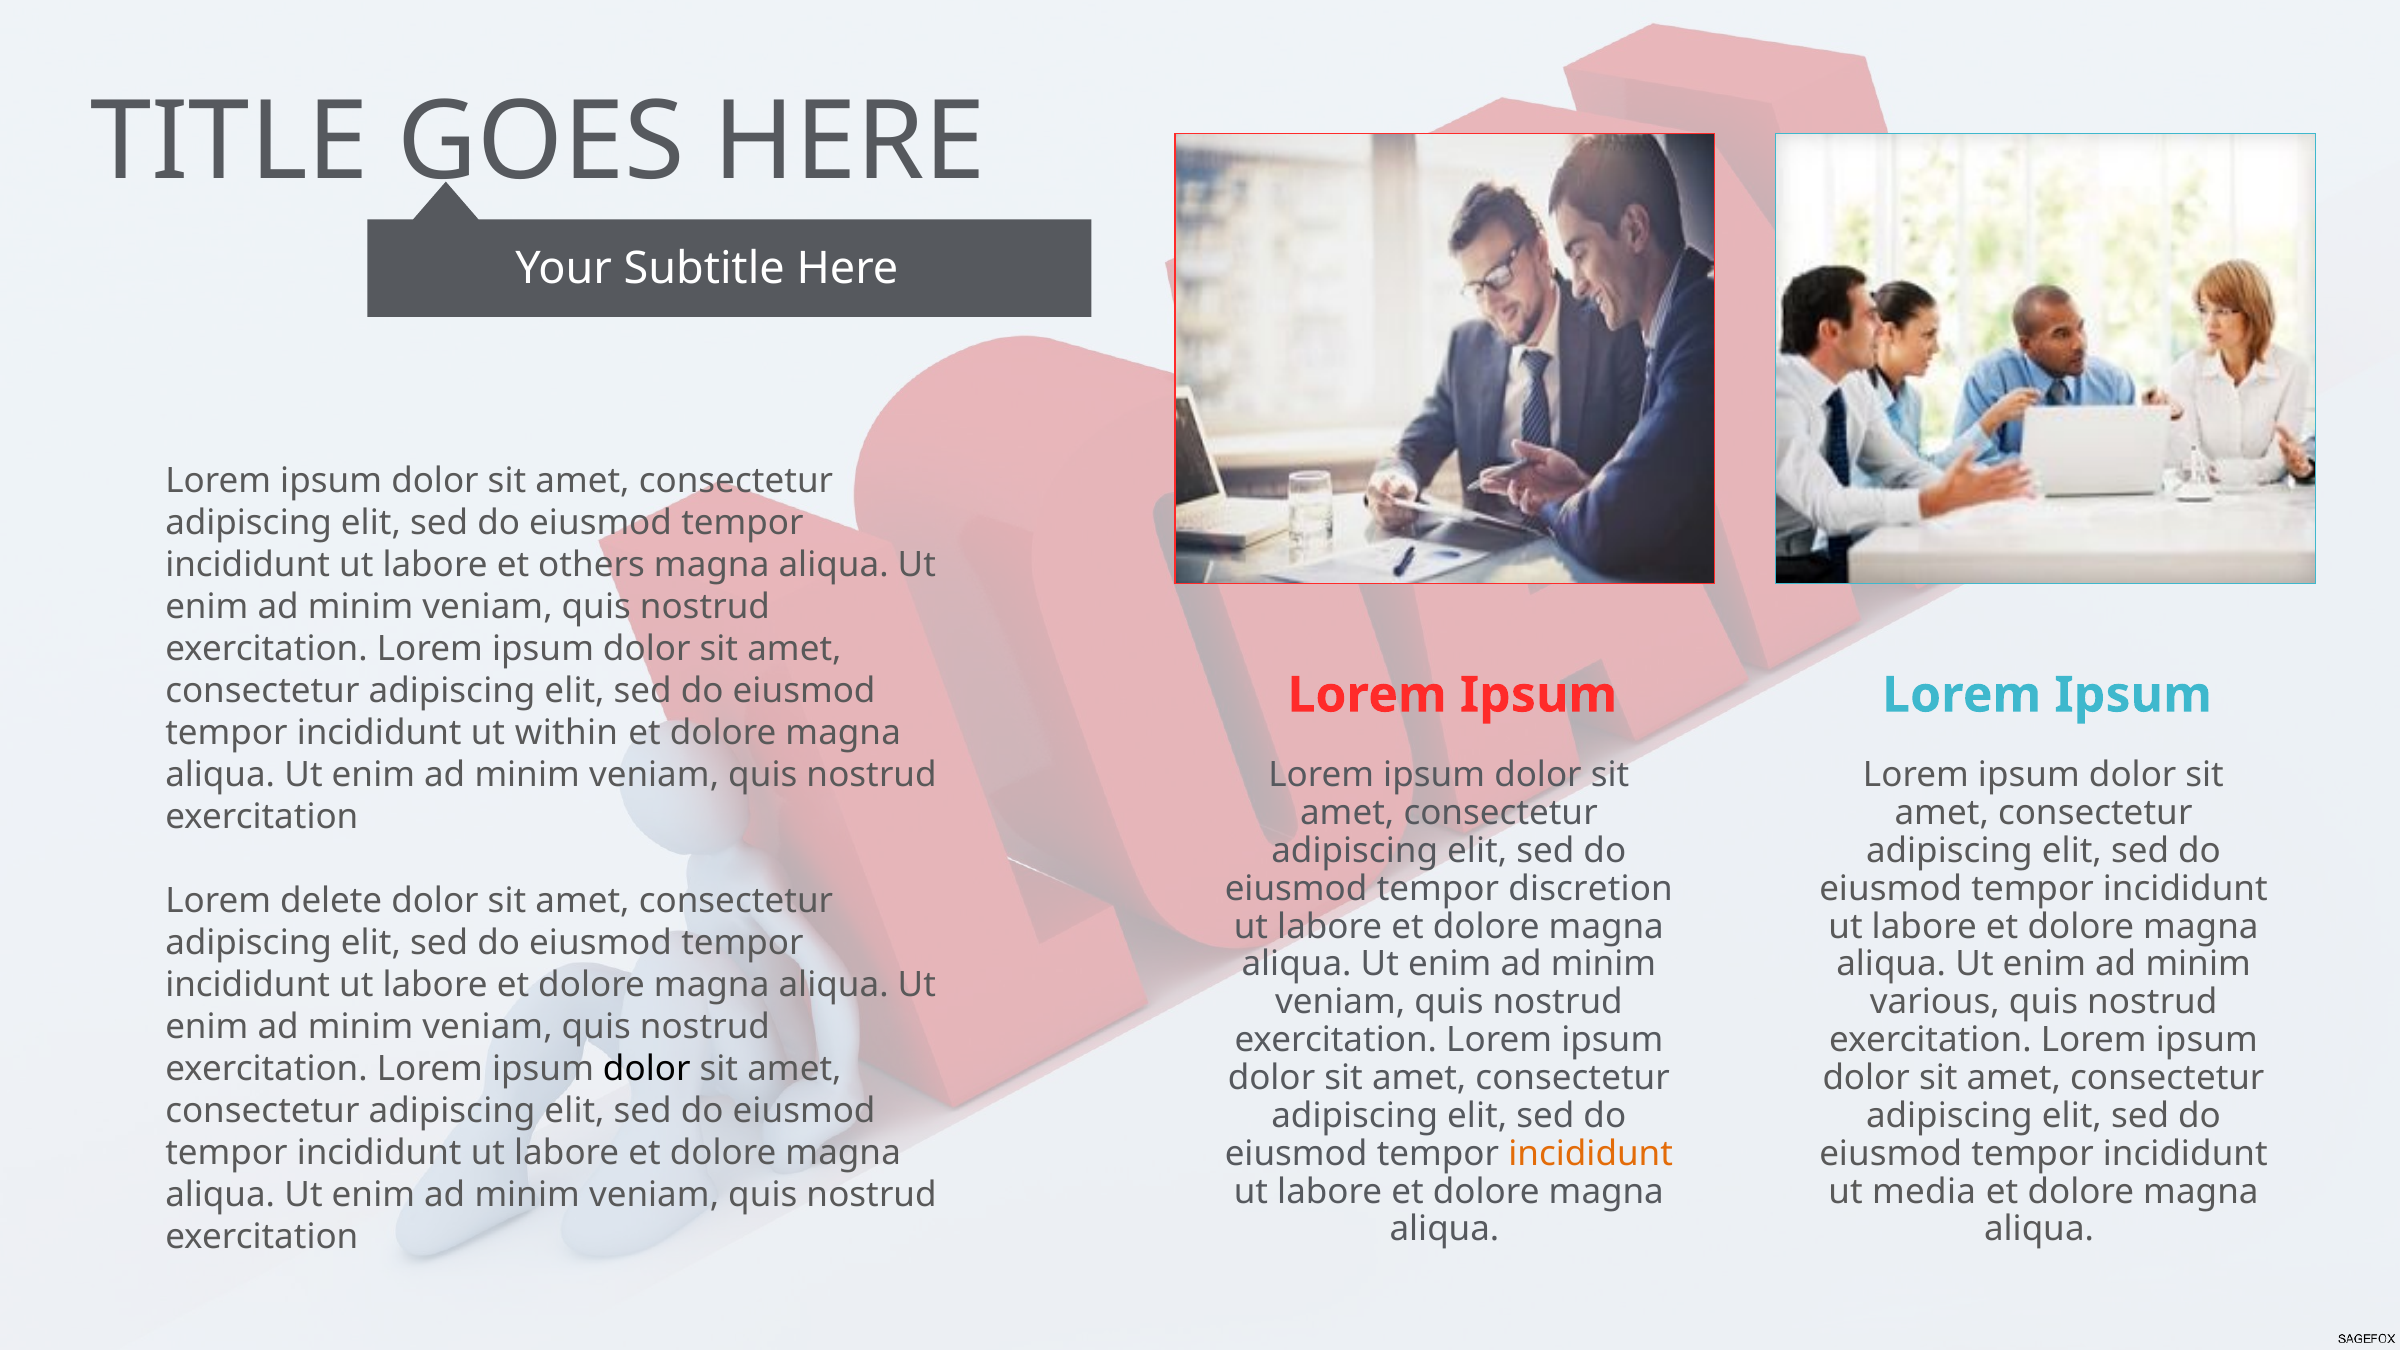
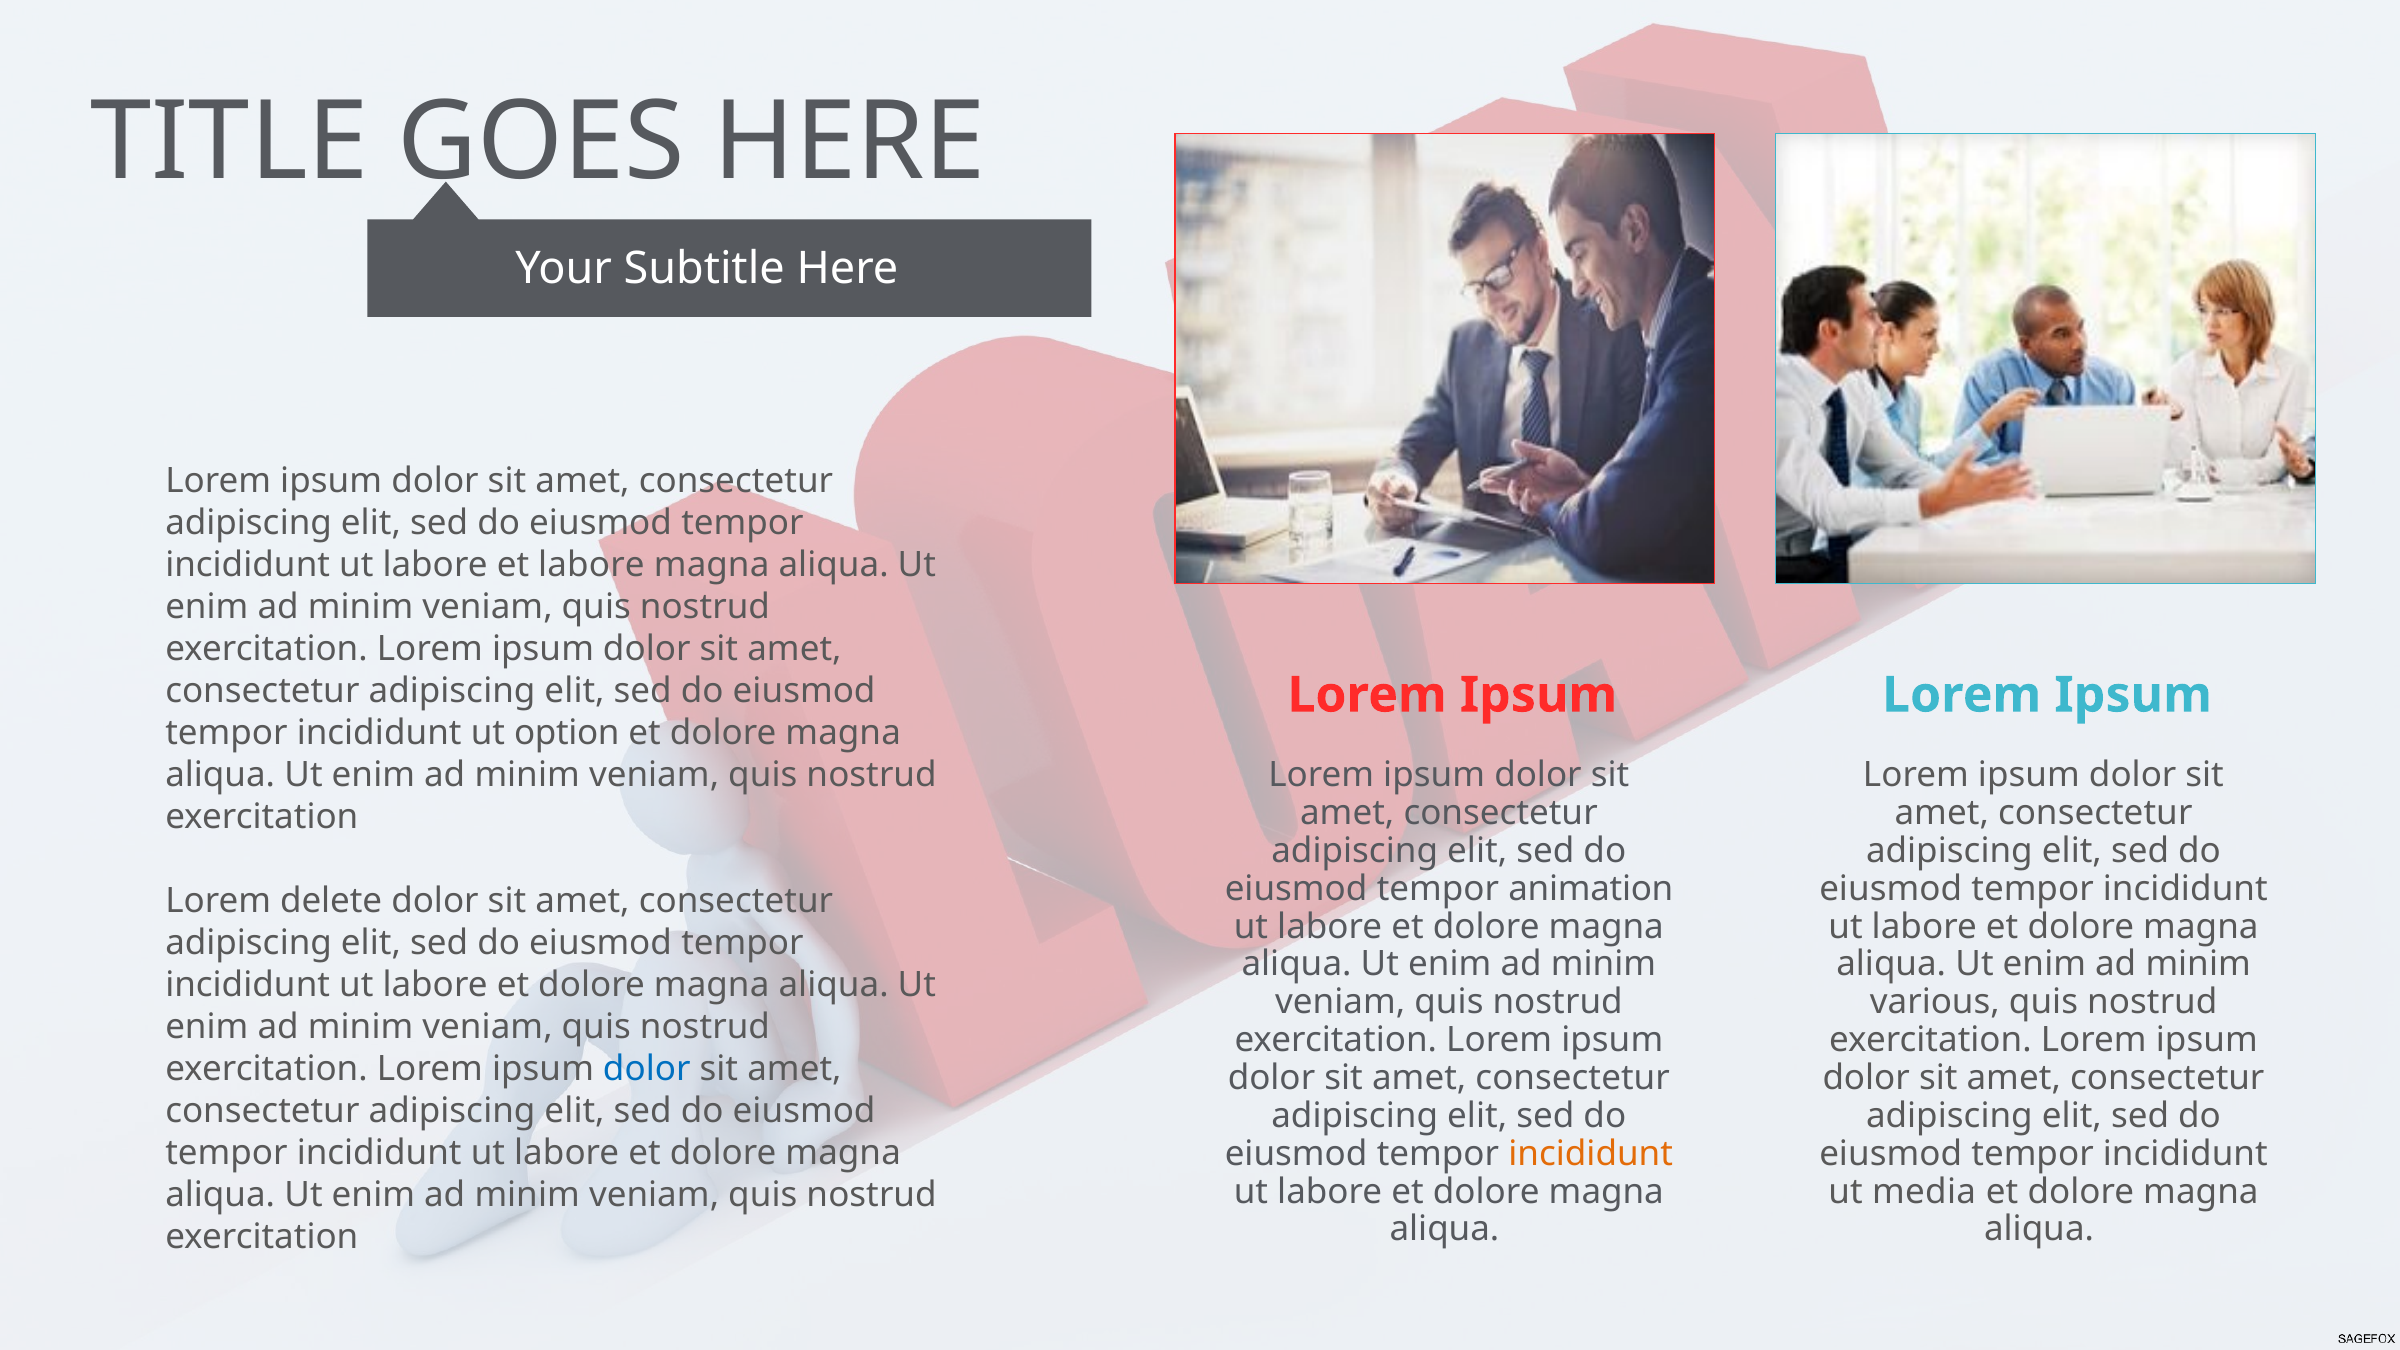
et others: others -> labore (591, 565)
within: within -> option (567, 733)
discretion: discretion -> animation (1591, 889)
dolor colour: black -> blue (647, 1069)
